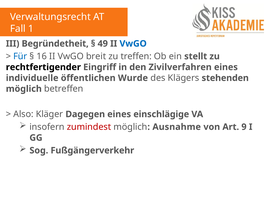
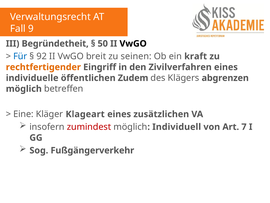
1: 1 -> 9 (31, 29)
49: 49 -> 50 (103, 44)
VwGO colour: blue -> black (133, 44)
16: 16 -> 92 (42, 56)
treffen: treffen -> seinen (136, 56)
stellt: stellt -> kraft (196, 56)
rechtfertigender colour: black -> orange (43, 67)
Wurde: Wurde -> Zudem (133, 78)
stehenden: stehenden -> abgrenzen (225, 78)
Also: Also -> Eine (23, 114)
Dagegen: Dagegen -> Klageart (85, 114)
einschlägige: einschlägige -> zusätzlichen (161, 114)
Ausnahme: Ausnahme -> Individuell (177, 127)
9: 9 -> 7 (244, 127)
